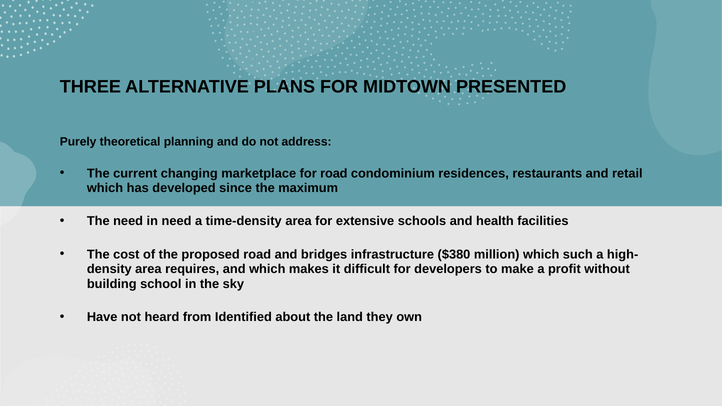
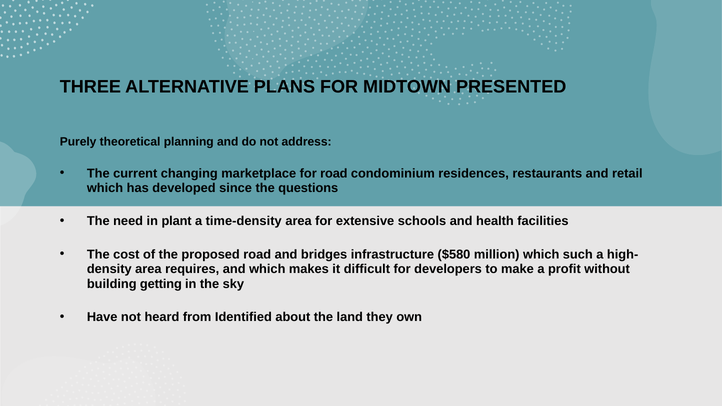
maximum: maximum -> questions (308, 188)
in need: need -> plant (177, 221)
$380: $380 -> $580 (454, 254)
school: school -> getting (161, 284)
